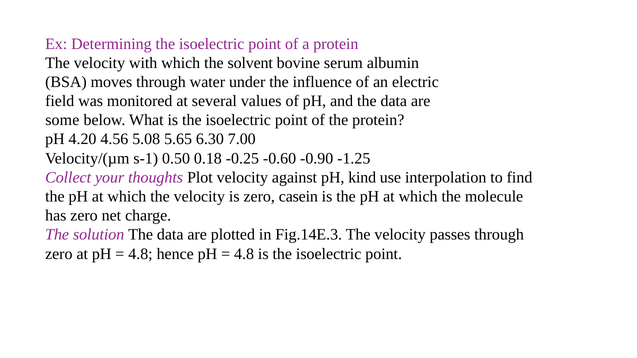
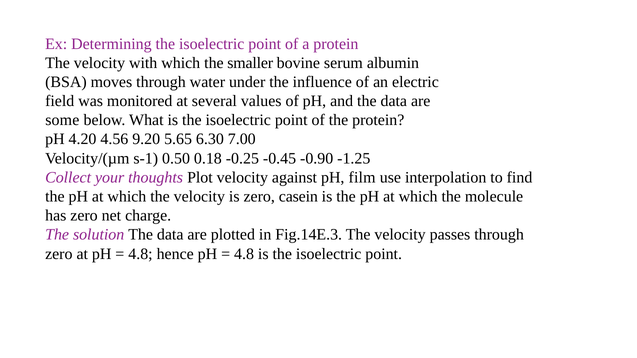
solvent: solvent -> smaller (250, 63)
5.08: 5.08 -> 9.20 (146, 139)
-0.60: -0.60 -> -0.45 (280, 158)
kind: kind -> film (362, 178)
